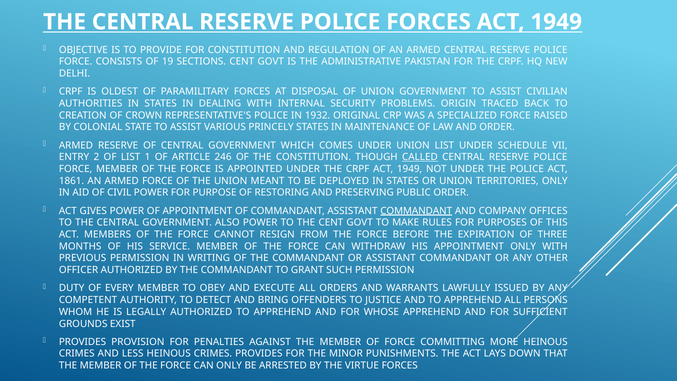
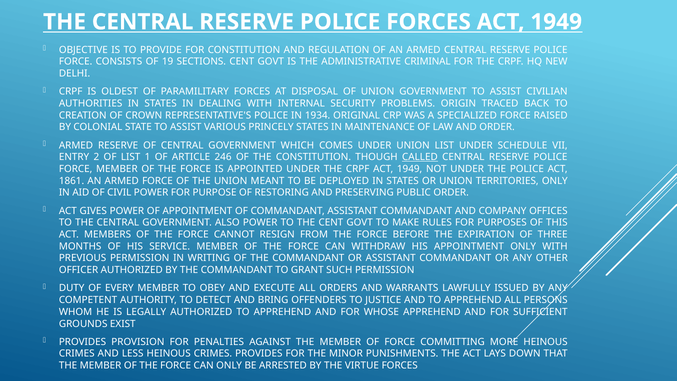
PAKISTAN: PAKISTAN -> CRIMINAL (427, 62)
1932: 1932 -> 1934 (318, 115)
COMMANDANT underline: present -> none (416, 211)
